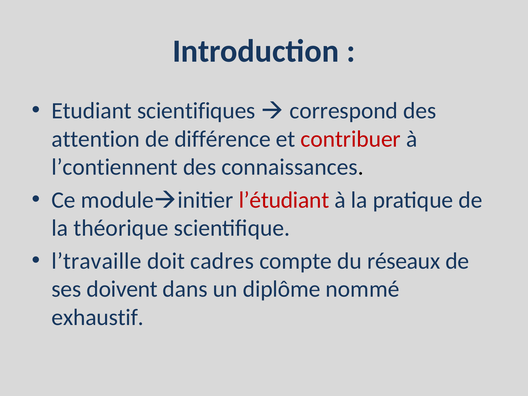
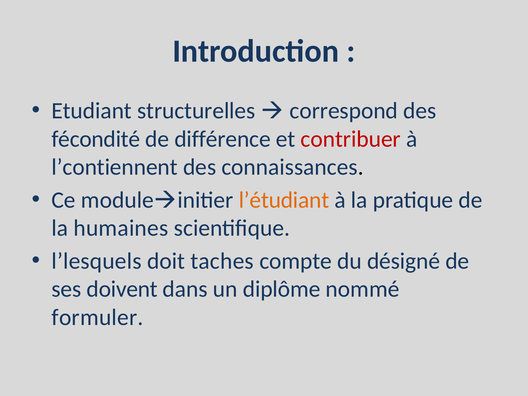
scientifiques: scientifiques -> structurelles (196, 111)
attention: attention -> fécondité (96, 139)
l’étudiant colour: red -> orange (284, 200)
théorique: théorique -> humaines (121, 228)
l’travaille: l’travaille -> l’lesquels (97, 261)
cadres: cadres -> taches (222, 261)
réseaux: réseaux -> désigné (404, 261)
exhaustif: exhaustif -> formuler (98, 317)
